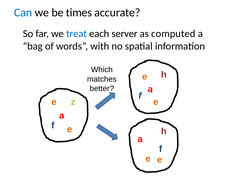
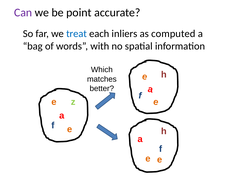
Can colour: blue -> purple (23, 13)
times: times -> point (79, 13)
server: server -> inliers (125, 34)
